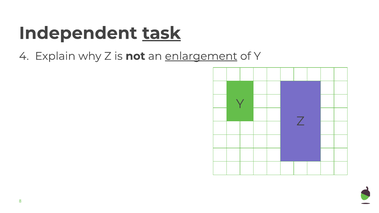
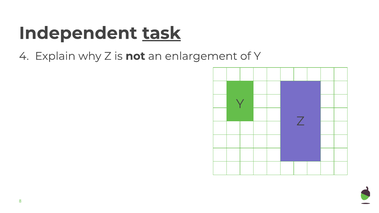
enlargement underline: present -> none (201, 56)
